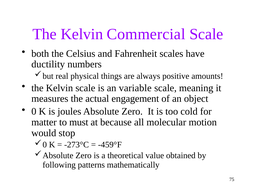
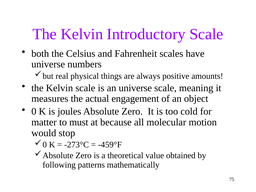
Commercial: Commercial -> Introductory (146, 34)
ductility: ductility -> universe (48, 64)
an variable: variable -> universe (135, 88)
